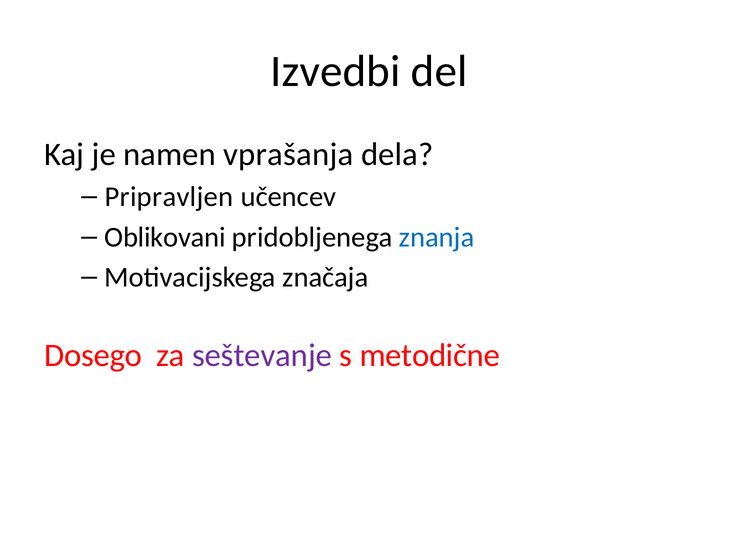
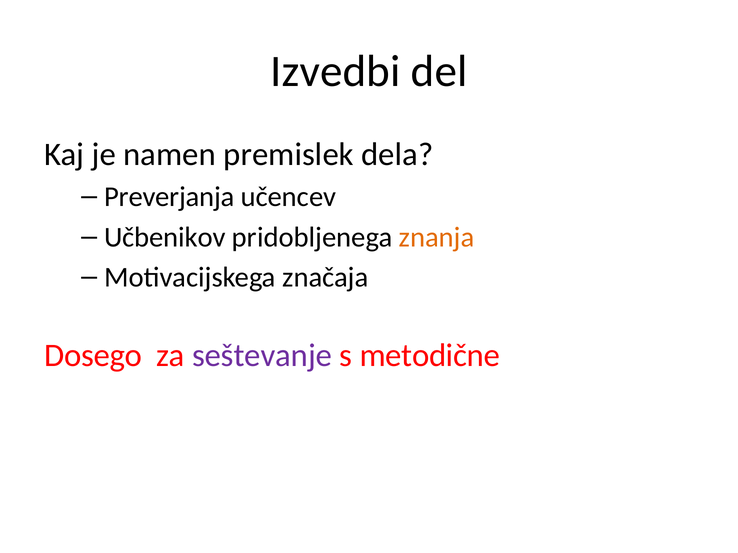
vprašanja: vprašanja -> premislek (289, 155)
Pripravljen: Pripravljen -> Preverjanja (169, 197)
Oblikovani: Oblikovani -> Učbenikov (165, 237)
znanja colour: blue -> orange (437, 237)
